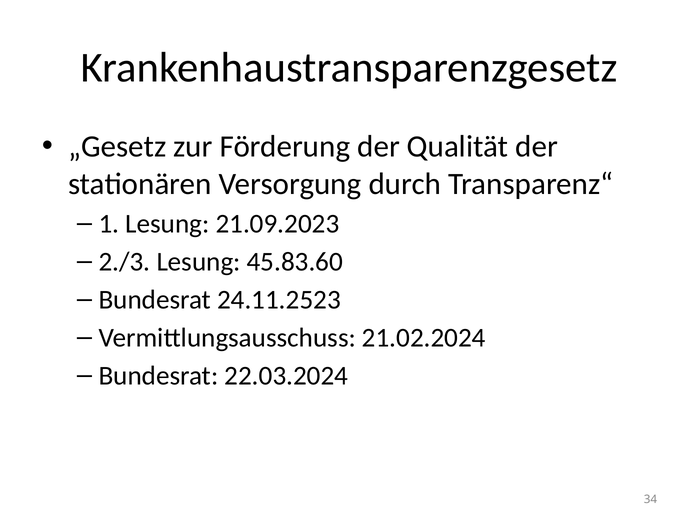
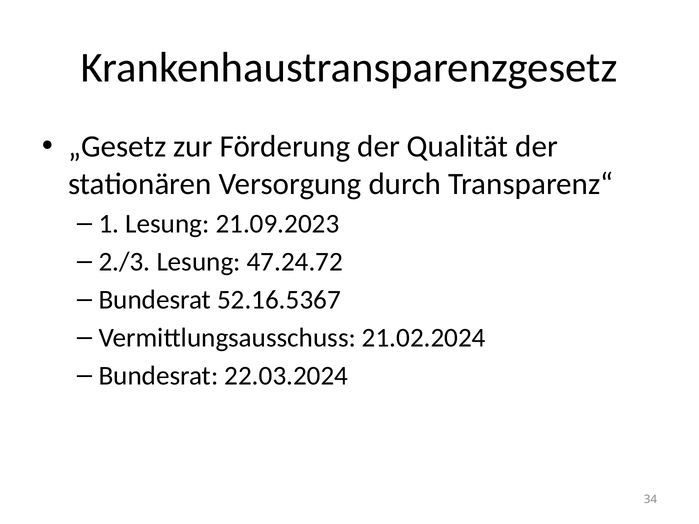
45.83.60: 45.83.60 -> 47.24.72 (295, 262)
24.11.2523: 24.11.2523 -> 52.16.5367 (279, 300)
